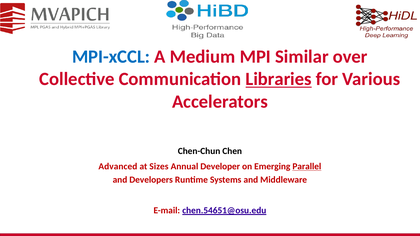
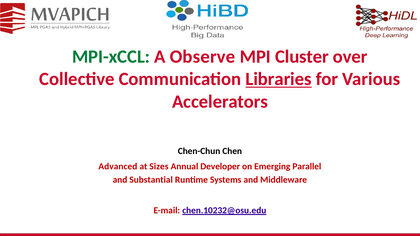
MPI-xCCL colour: blue -> green (111, 57)
Medium: Medium -> Observe (203, 57)
Similar: Similar -> Cluster (302, 57)
Parallel underline: present -> none (307, 167)
Developers: Developers -> Substantial (151, 180)
chen.54651@osu.edu: chen.54651@osu.edu -> chen.10232@osu.edu (224, 211)
